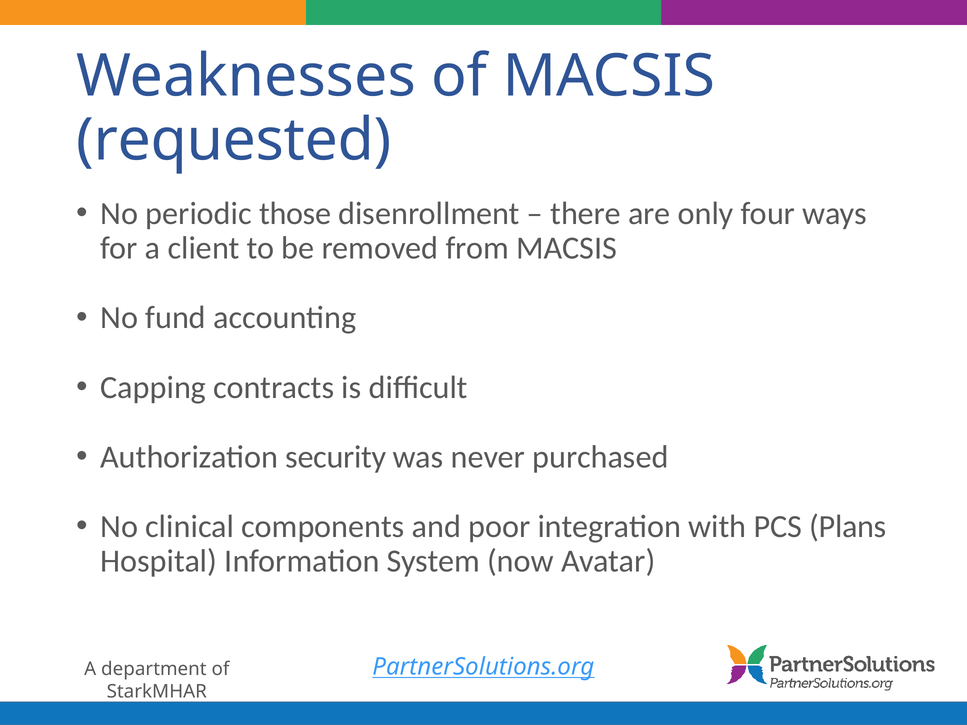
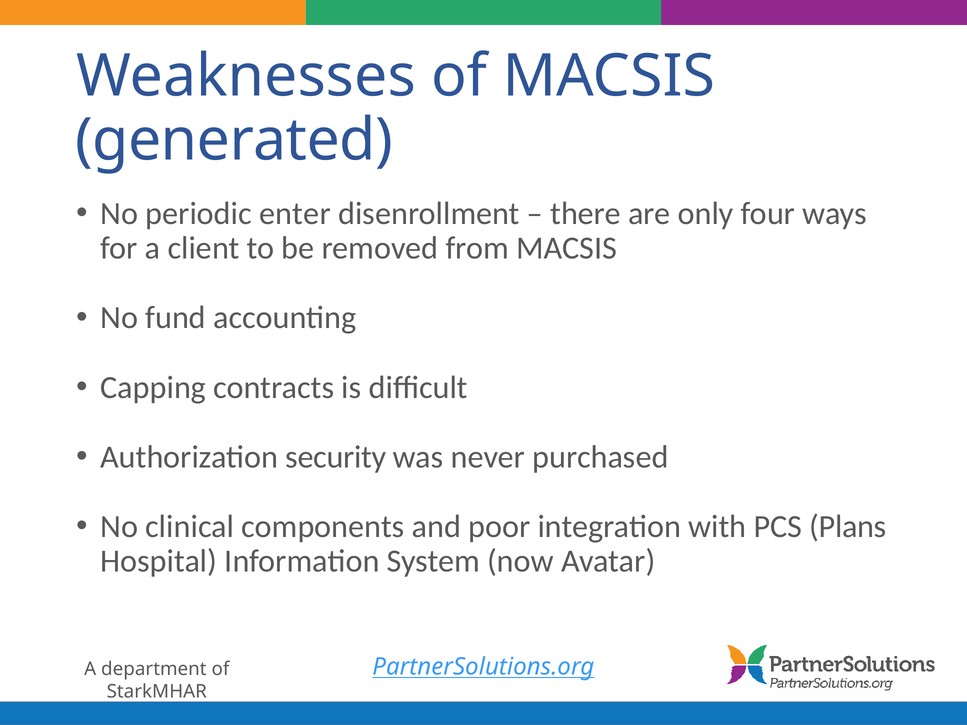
requested: requested -> generated (234, 140)
those: those -> enter (295, 214)
